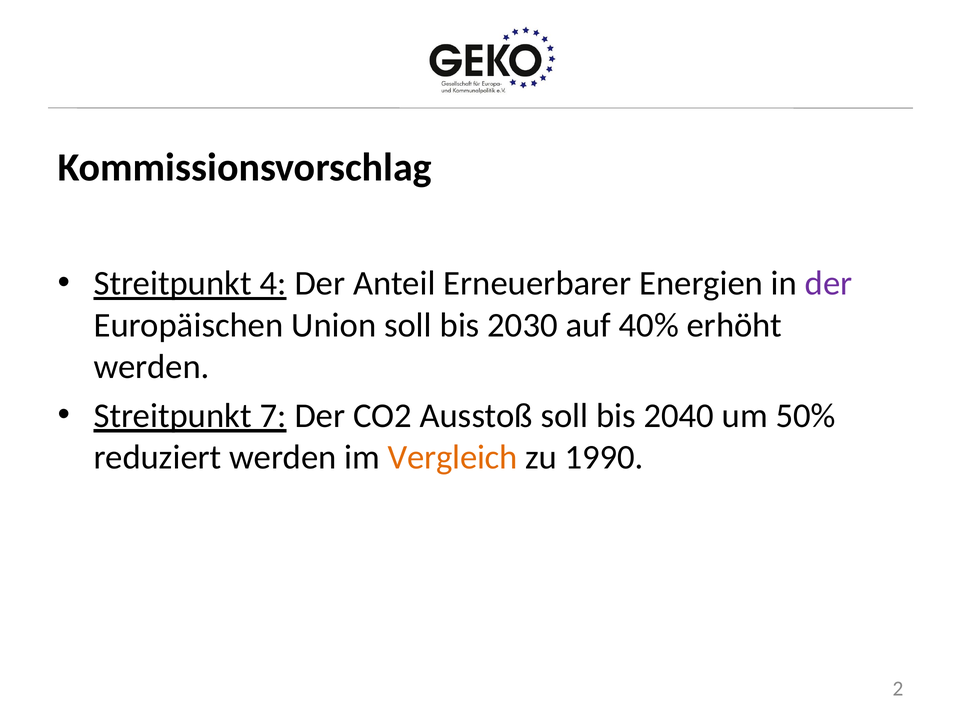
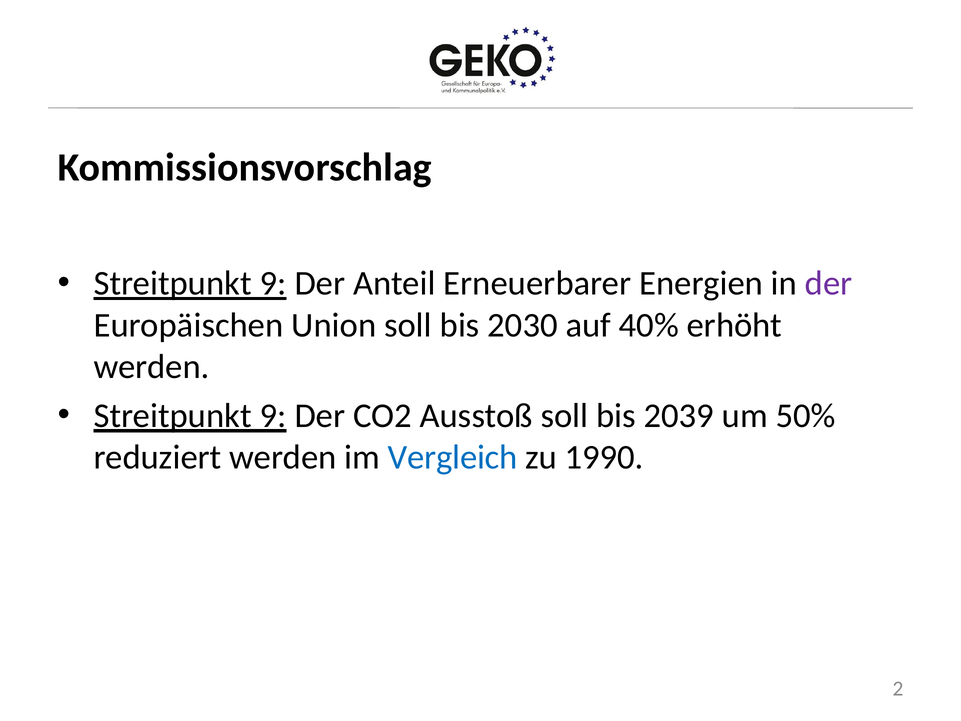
4: 4 -> 9 (273, 283)
7: 7 -> 9 (273, 416)
2040: 2040 -> 2039 (679, 416)
Vergleich colour: orange -> blue (453, 457)
